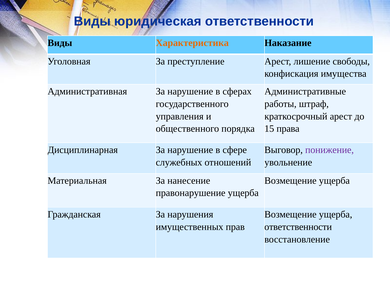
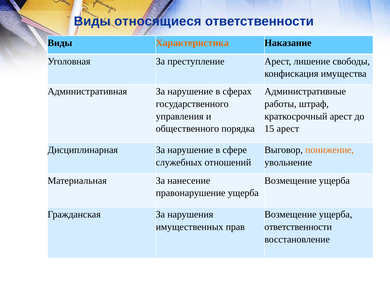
юридическая: юридическая -> относящиеся (158, 21)
15 права: права -> арест (288, 129)
понижение colour: purple -> orange (330, 150)
